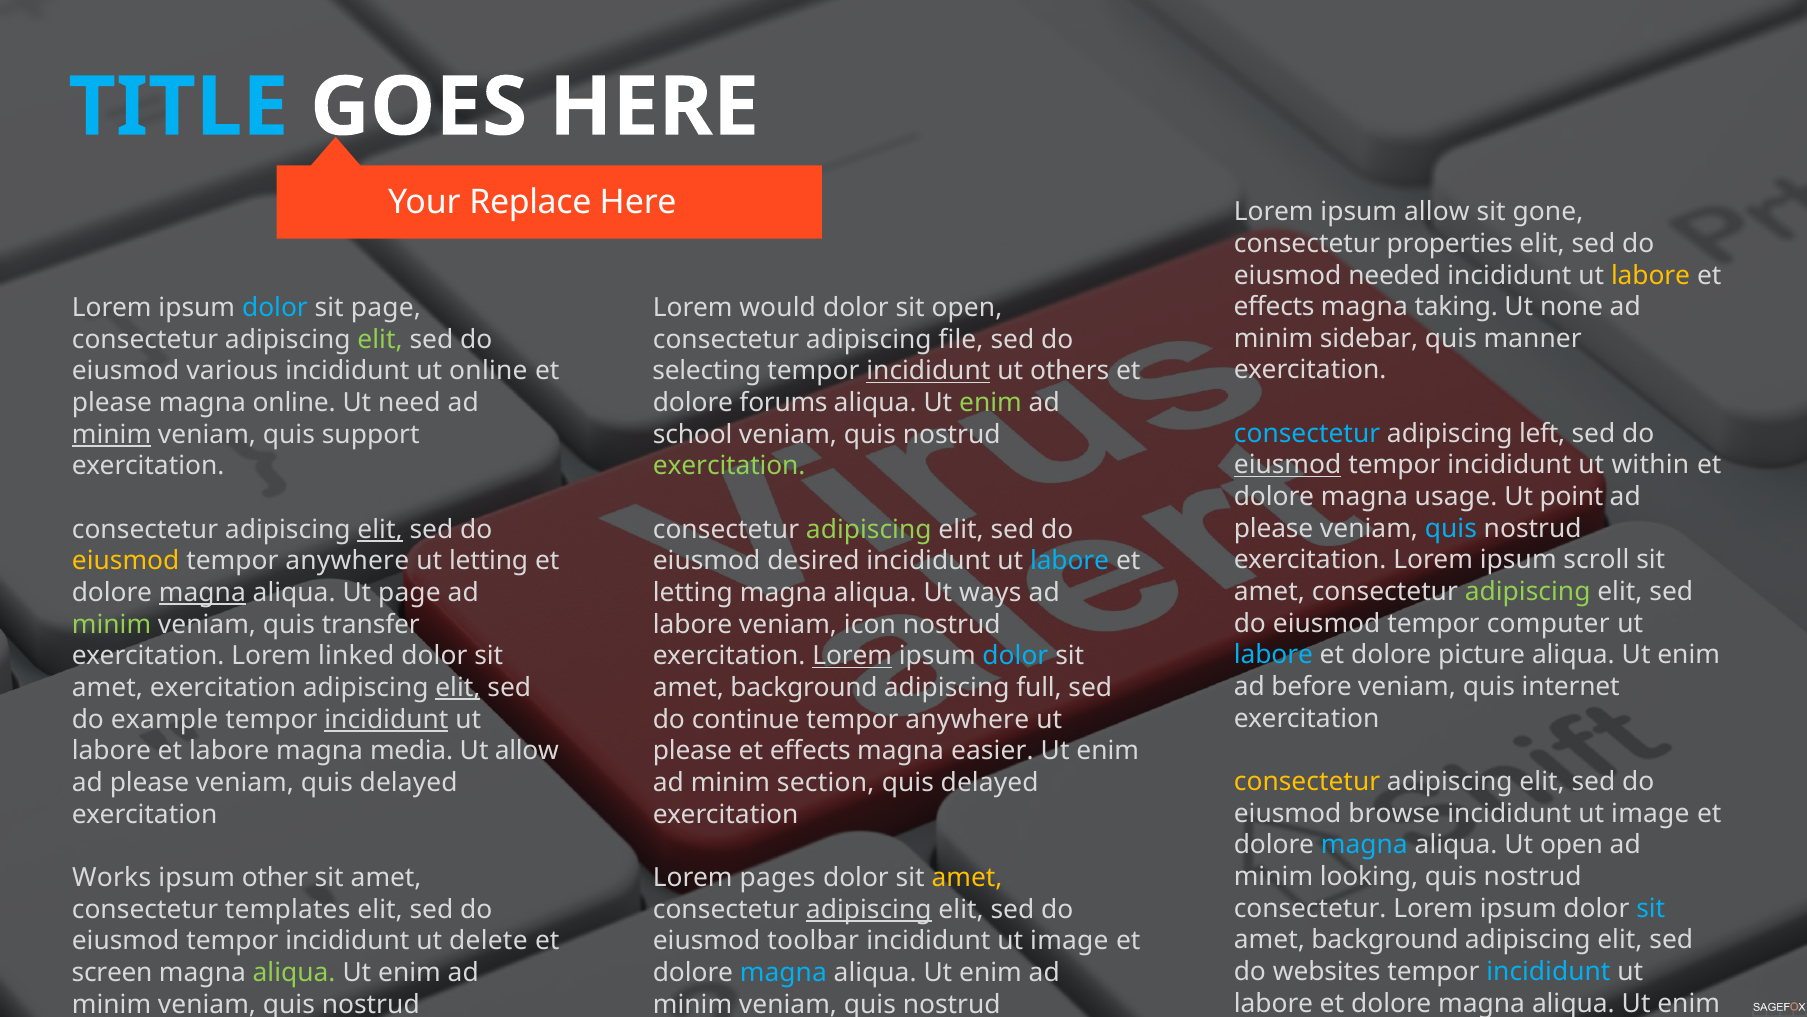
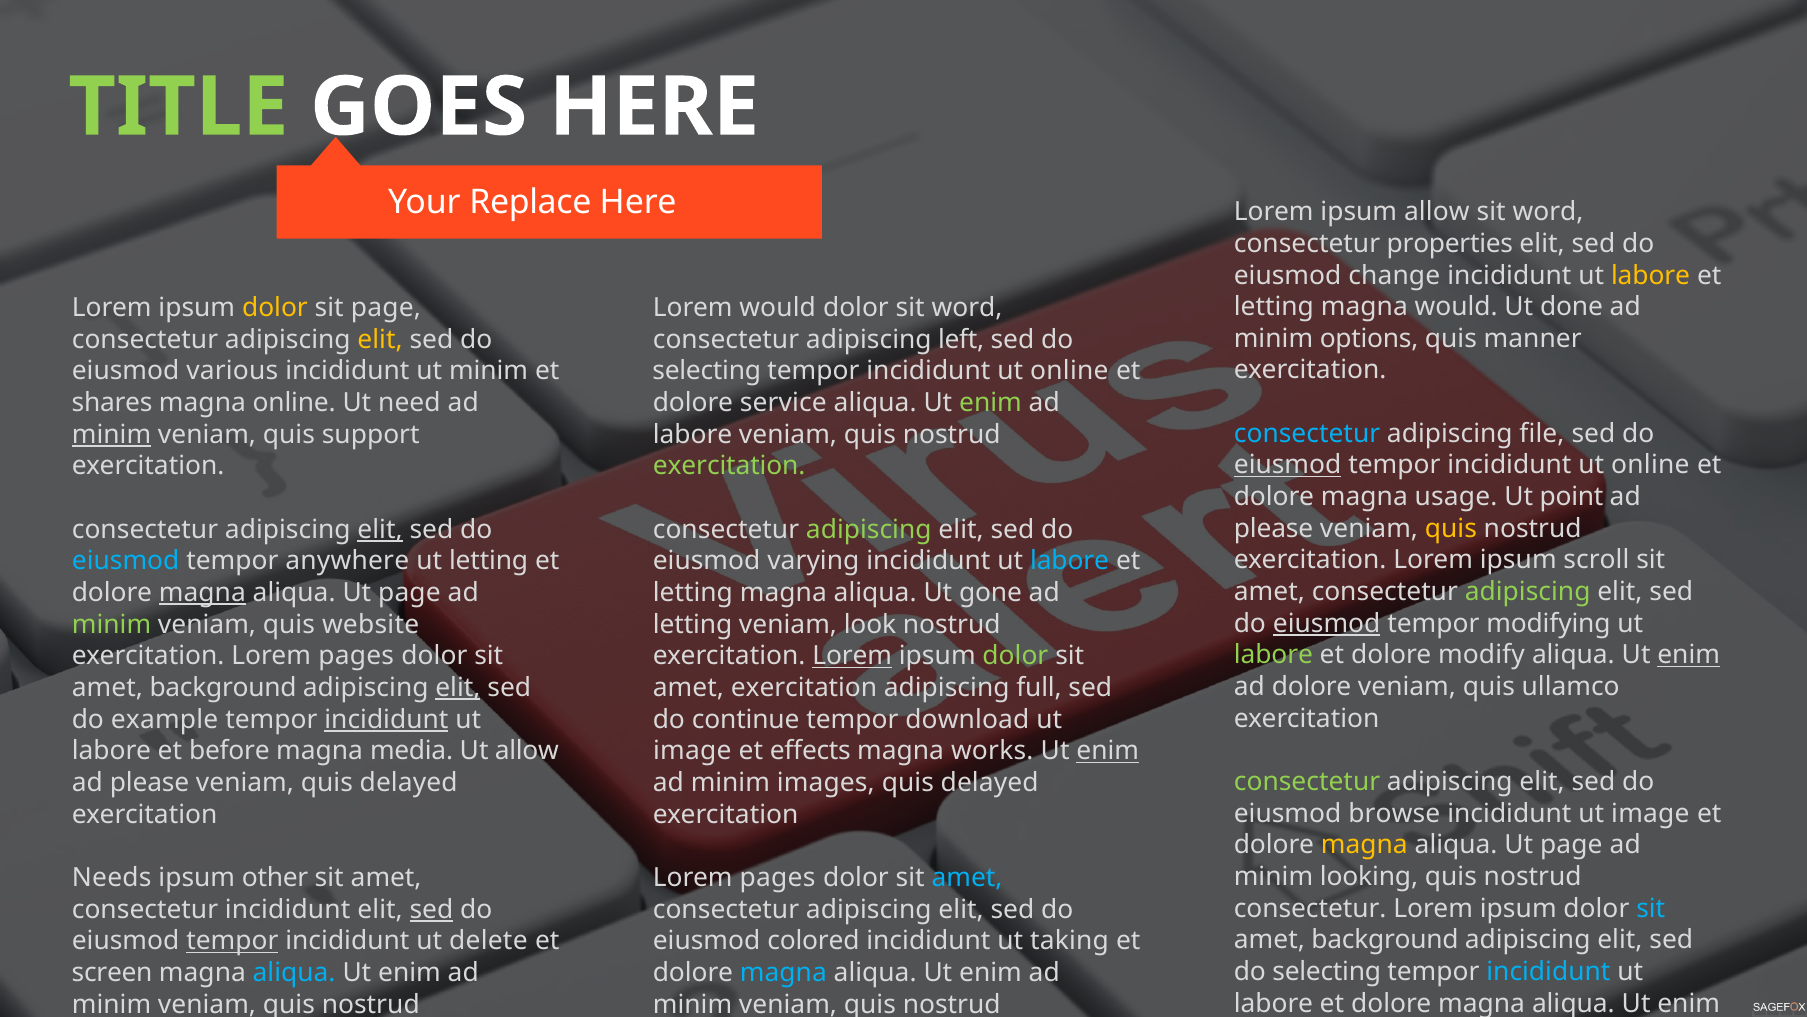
TITLE colour: light blue -> light green (178, 107)
gone: gone -> word (1548, 212)
needed: needed -> change (1394, 275)
effects: effects -> letting (1274, 307)
magna taking: taking -> would (1456, 307)
none: none -> done (1572, 307)
dolor colour: light blue -> yellow (275, 308)
dolor sit open: open -> word (967, 308)
sidebar: sidebar -> options (1369, 338)
elit colour: light green -> yellow (380, 339)
file: file -> left (961, 339)
ut online: online -> minim (489, 371)
incididunt underline: present -> none (928, 371)
others: others -> online (1069, 371)
please: please -> shares (112, 403)
forums: forums -> service (783, 403)
left: left -> file (1542, 433)
school: school -> labore (693, 434)
within: within -> online (1650, 465)
quis colour: light blue -> yellow (1451, 528)
eiusmod colour: yellow -> light blue (126, 561)
desired: desired -> varying (813, 561)
ways: ways -> gone (991, 592)
eiusmod underline: none -> present (1327, 623)
computer: computer -> modifying (1548, 623)
transfer: transfer -> website (371, 624)
labore: labore -> letting (693, 624)
icon: icon -> look (870, 624)
labore colour: light blue -> light green (1273, 655)
picture: picture -> modify (1481, 655)
enim underline: none -> present (1689, 655)
linked: linked -> pages (356, 656)
dolor colour: light blue -> light green (1015, 656)
ad before: before -> dolore (1312, 686)
internet: internet -> ullamco (1571, 686)
exercitation: exercitation -> background (223, 687)
background: background -> exercitation (804, 687)
anywhere: anywhere -> download (967, 719)
et labore: labore -> before (229, 751)
please: please -> image (692, 751)
easier: easier -> works (992, 751)
enim underline: none -> present (1108, 751)
consectetur colour: yellow -> light green (1307, 781)
section: section -> images (826, 782)
magna colour: light blue -> yellow (1364, 845)
open: open -> page (1571, 845)
Works: Works -> Needs (112, 877)
amet colour: yellow -> light blue (967, 877)
consectetur templates: templates -> incididunt (288, 909)
sed underline: none -> present (431, 909)
adipiscing underline: present -> none (869, 909)
tempor underline: none -> present (232, 941)
toolbar: toolbar -> colored (813, 941)
image: image -> taking (1069, 941)
websites: websites -> selecting (1327, 971)
aliqua colour: light green -> light blue (294, 972)
